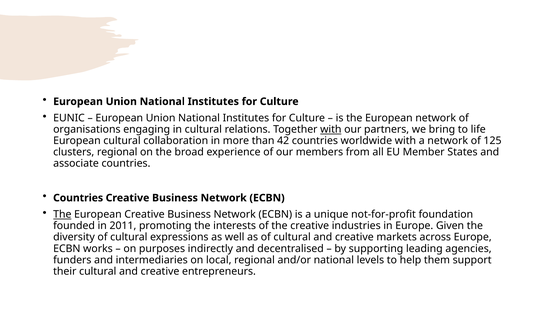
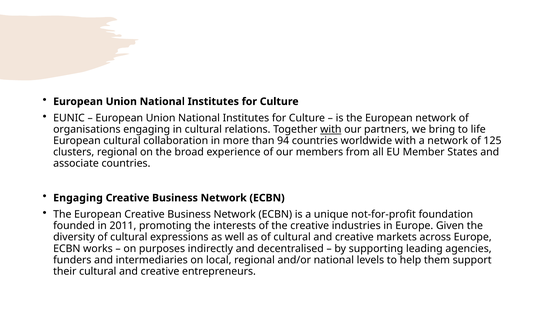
42: 42 -> 94 (283, 141)
Countries: Countries -> Engaging (78, 198)
The underline: present -> none (62, 215)
